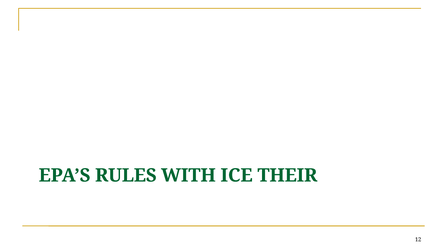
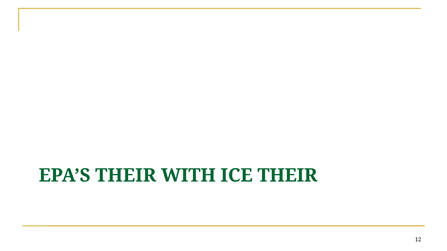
EPA’S RULES: RULES -> THEIR (126, 176)
